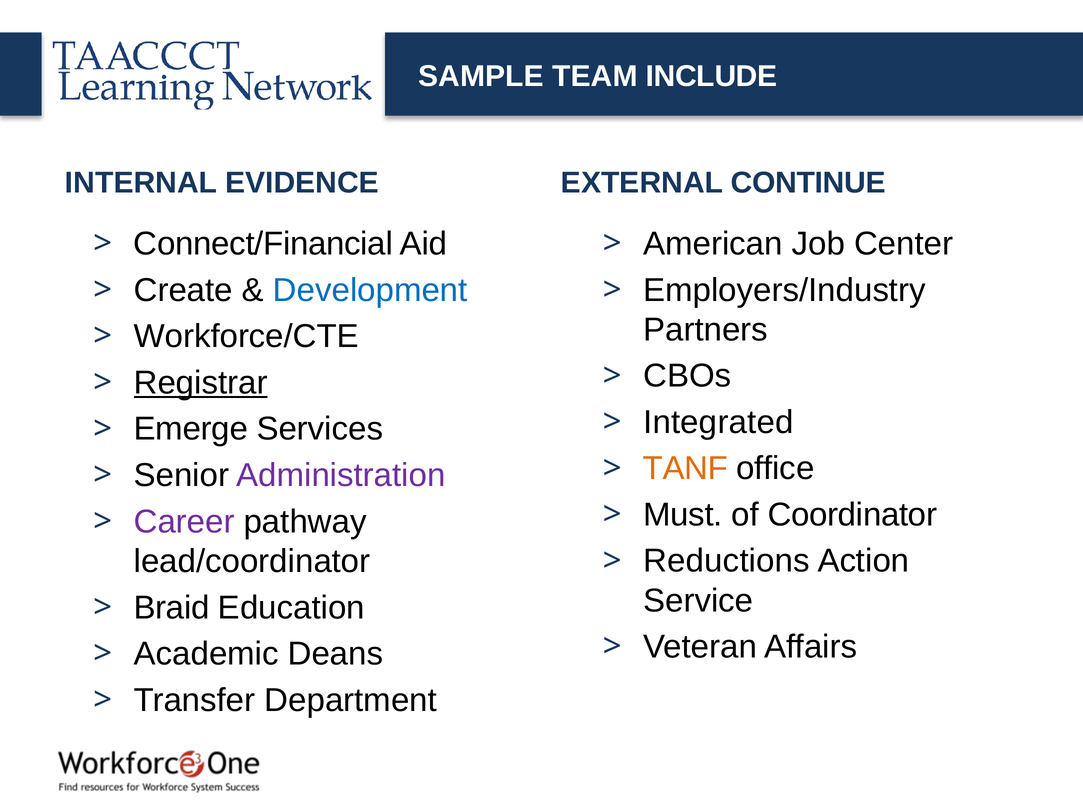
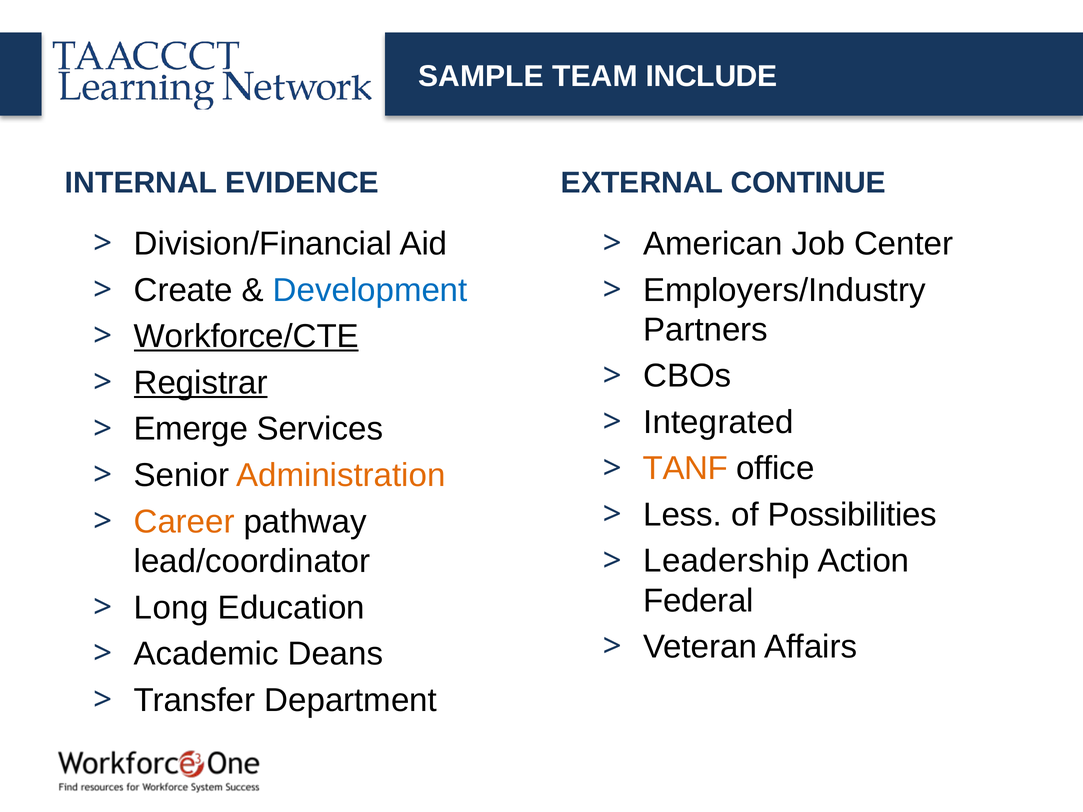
Connect/Financial: Connect/Financial -> Division/Financial (263, 244)
Workforce/CTE underline: none -> present (246, 337)
Administration colour: purple -> orange (341, 475)
Must: Must -> Less (683, 515)
Coordinator: Coordinator -> Possibilities (852, 515)
Career colour: purple -> orange (184, 522)
Reductions: Reductions -> Leadership (727, 561)
Service: Service -> Federal (698, 601)
Braid: Braid -> Long (171, 608)
